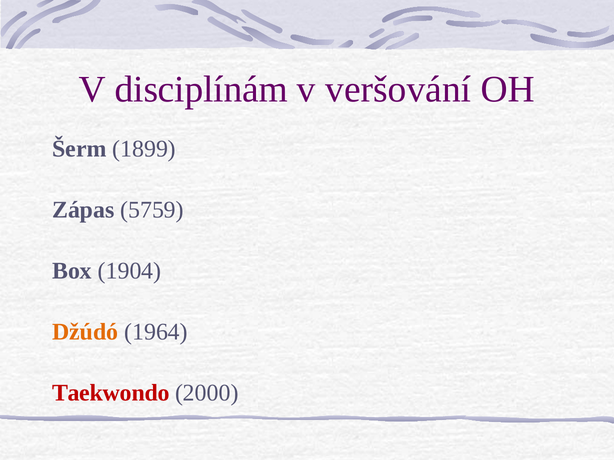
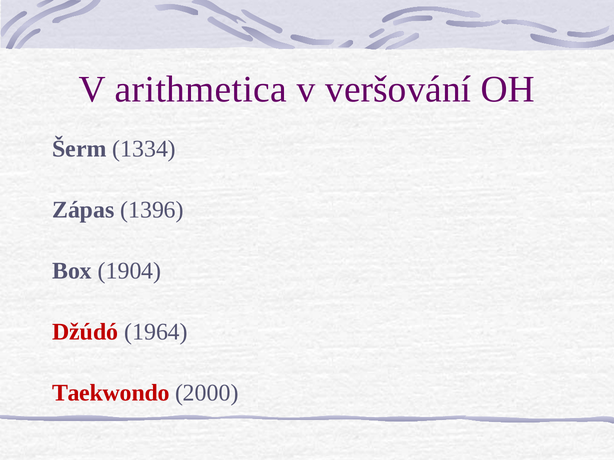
disciplínám: disciplínám -> arithmetica (201, 90)
1899: 1899 -> 1334 (144, 149)
5759: 5759 -> 1396 (152, 210)
Džúdó colour: orange -> red (85, 332)
